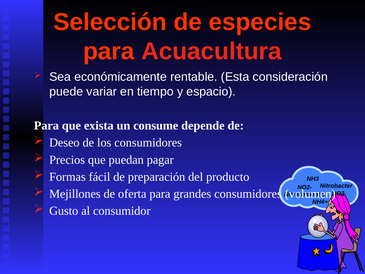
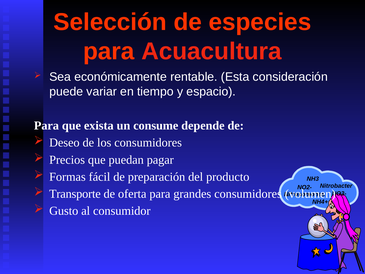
Mejillones: Mejillones -> Transporte (75, 194)
